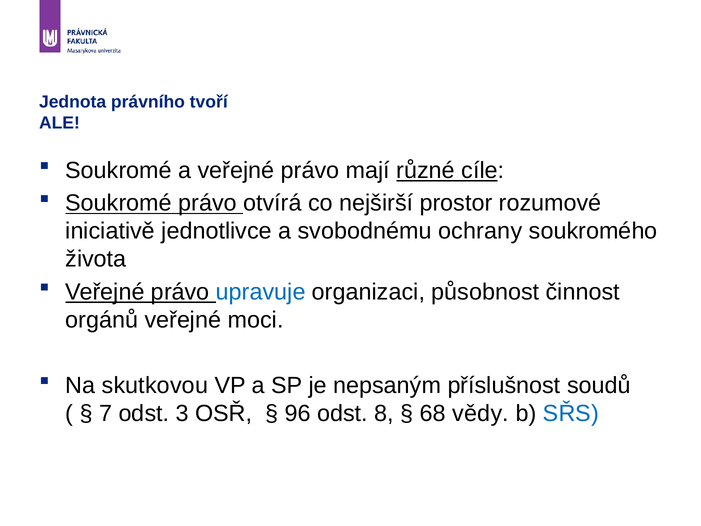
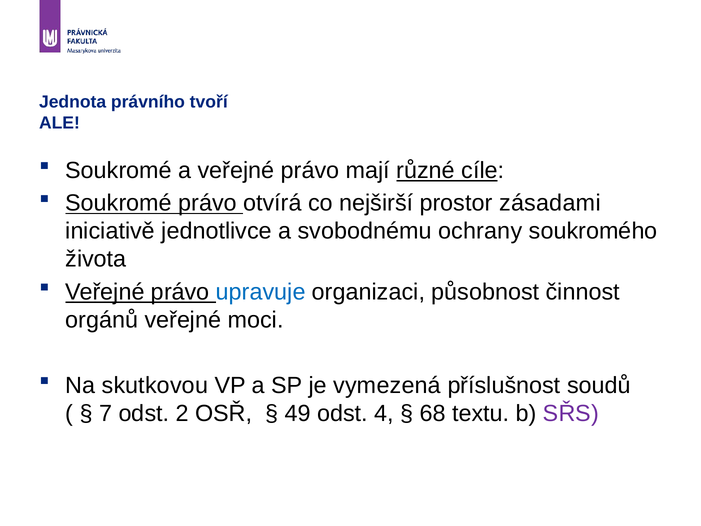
rozumové: rozumové -> zásadami (550, 203)
nepsaným: nepsaným -> vymezená (387, 385)
3: 3 -> 2 (182, 413)
96: 96 -> 49 (298, 413)
8: 8 -> 4 (384, 413)
vědy: vědy -> textu (481, 413)
SŘS colour: blue -> purple (571, 413)
